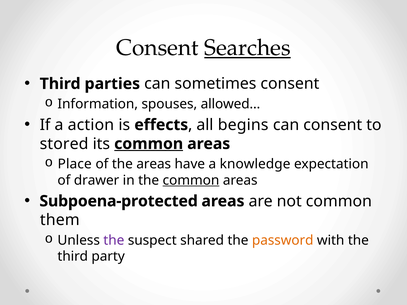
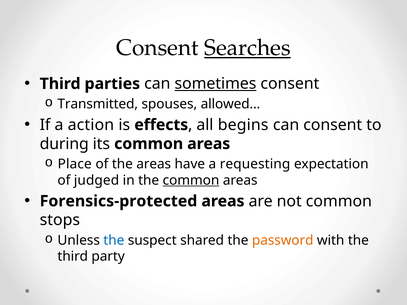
sometimes underline: none -> present (215, 84)
Information: Information -> Transmitted (98, 104)
stored: stored -> during (64, 144)
common underline: present -> none (149, 144)
knowledge: knowledge -> requesting (255, 164)
drawer: drawer -> judged (96, 180)
Subpoena-protected: Subpoena-protected -> Forensics-protected (118, 201)
them: them -> stops (60, 220)
the colour: purple -> blue (114, 240)
